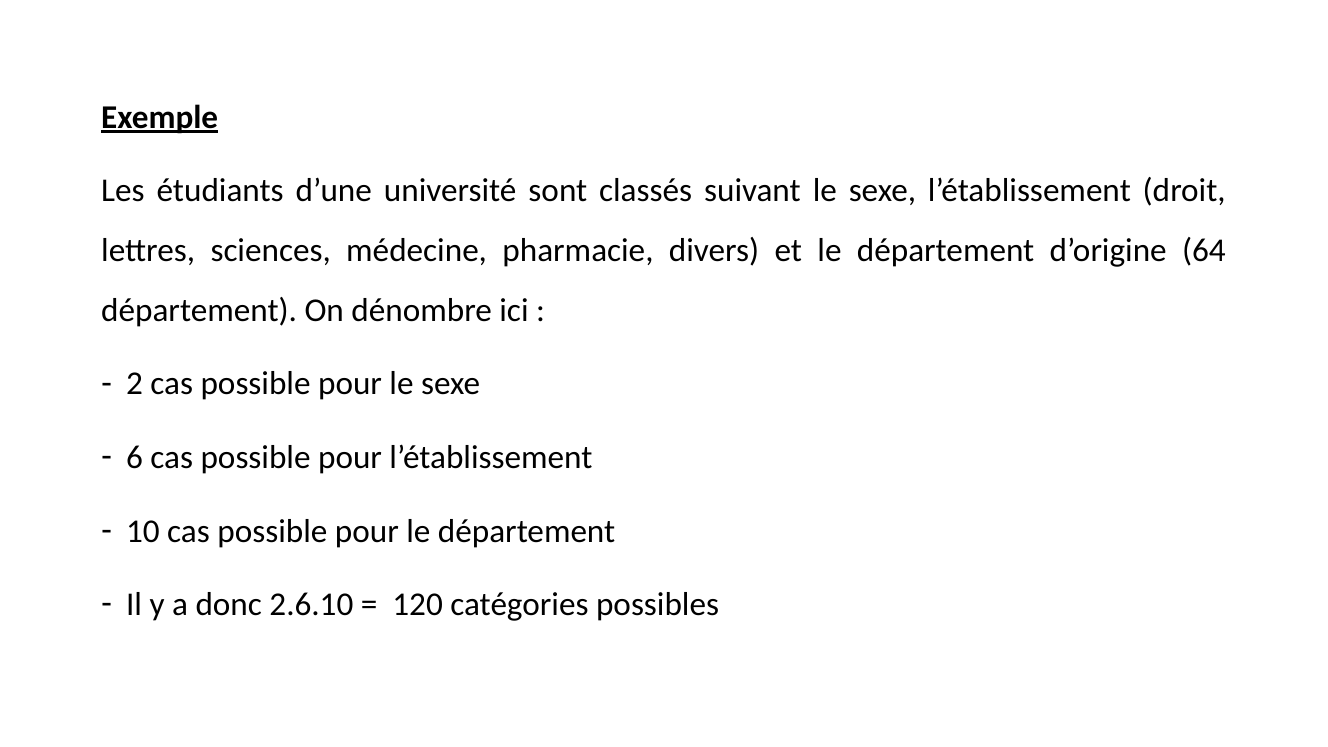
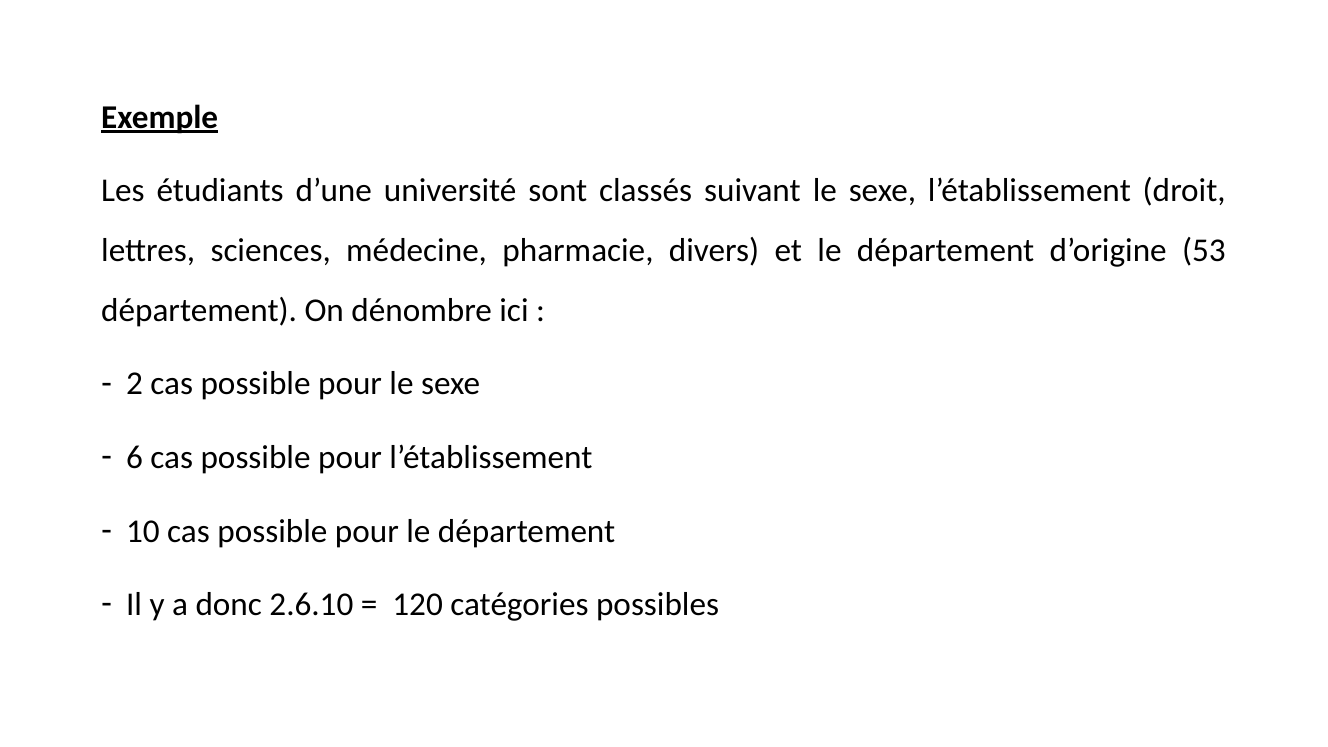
64: 64 -> 53 (1204, 251)
